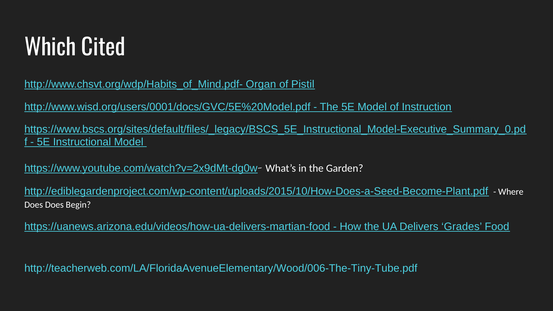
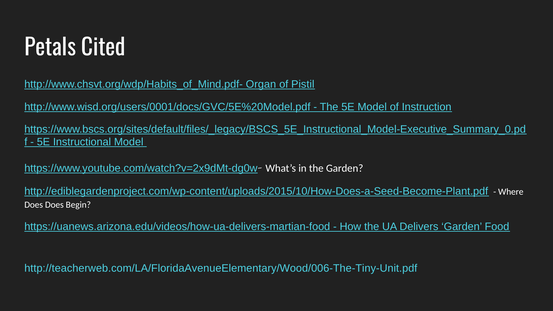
Which: Which -> Petals (50, 48)
Delivers Grades: Grades -> Garden (462, 227)
http://teacherweb.com/LA/FloridaAvenueElementary/Wood/006-The-Tiny-Tube.pdf: http://teacherweb.com/LA/FloridaAvenueElementary/Wood/006-The-Tiny-Tube.pdf -> http://teacherweb.com/LA/FloridaAvenueElementary/Wood/006-The-Tiny-Unit.pdf (221, 268)
